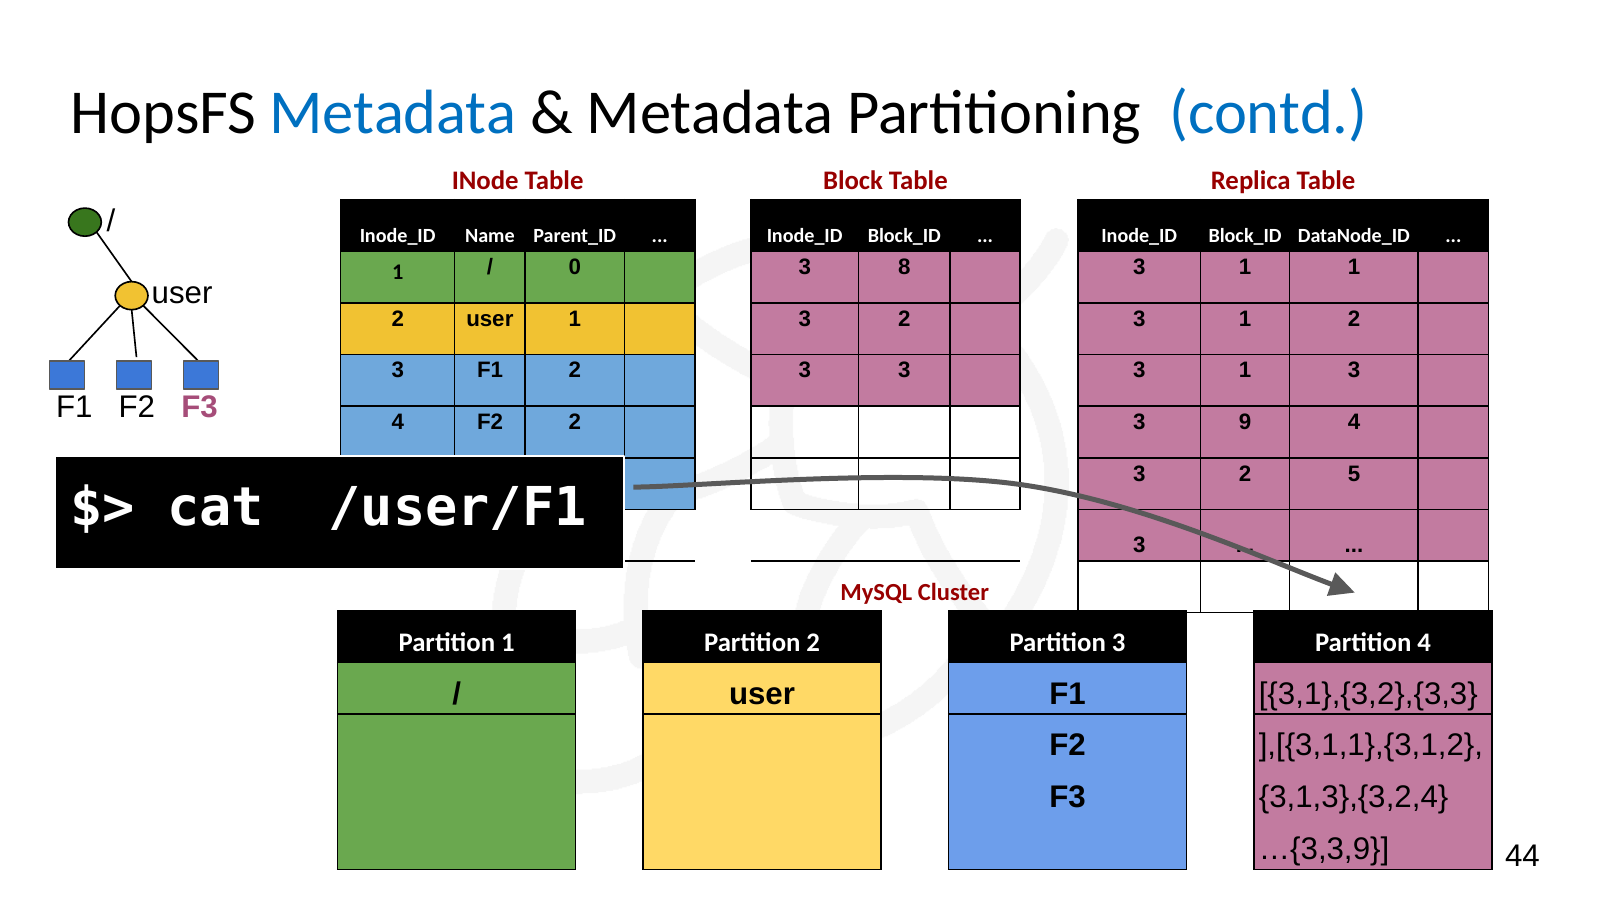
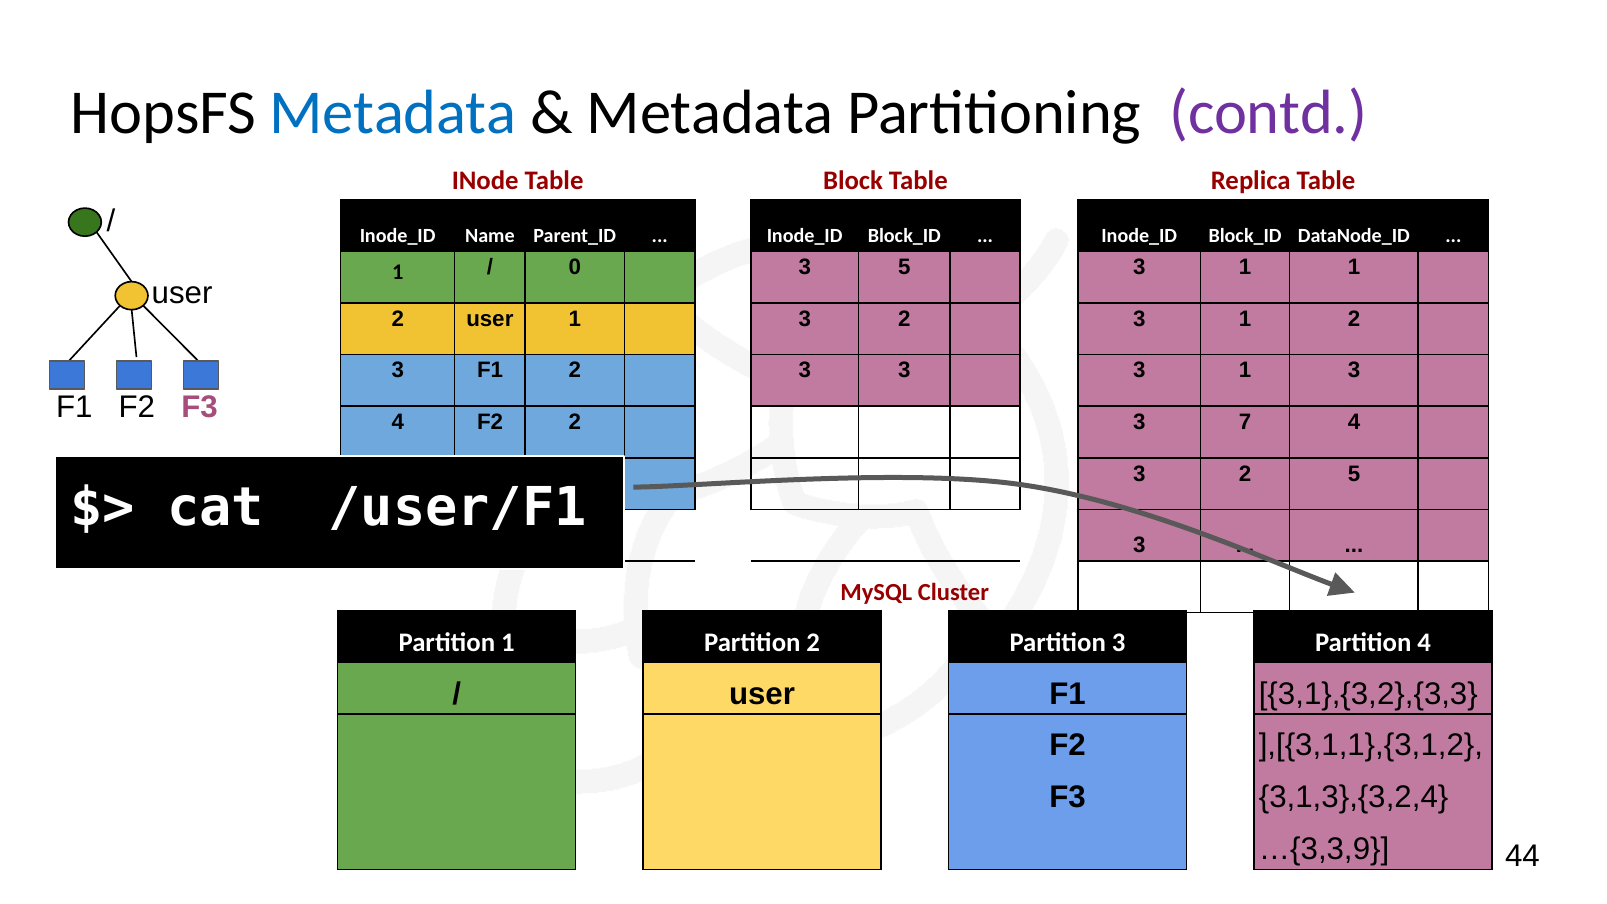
contd colour: blue -> purple (1268, 112)
3 8: 8 -> 5 (904, 267)
9: 9 -> 7 (1245, 422)
